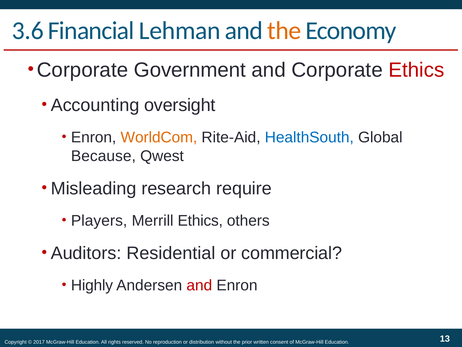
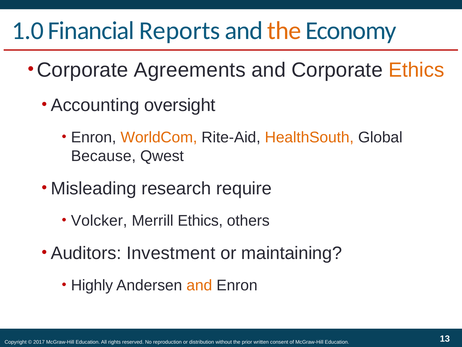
3.6: 3.6 -> 1.0 (28, 31)
Lehman: Lehman -> Reports (180, 31)
Government: Government -> Agreements (190, 70)
Ethics colour: red -> orange (416, 70)
HealthSouth colour: blue -> orange (309, 137)
Players: Players -> Volcker (99, 220)
Residential: Residential -> Investment (171, 253)
commercial: commercial -> maintaining (292, 253)
and colour: red -> orange (199, 285)
